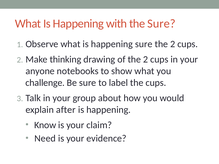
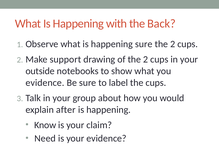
the Sure: Sure -> Back (161, 24)
thinking: thinking -> support (65, 59)
anyone: anyone -> outside (40, 71)
challenge: challenge -> evidence (45, 83)
